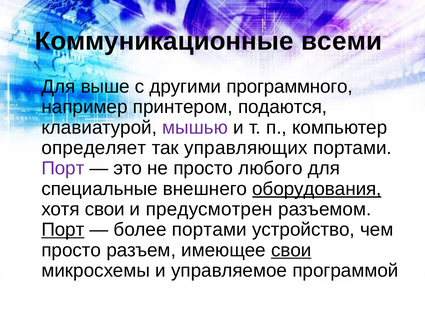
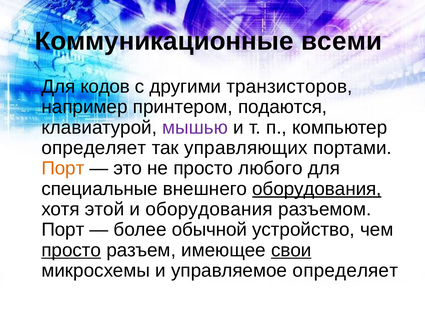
выше: выше -> кодов (105, 87)
программного: программного -> транзисторов (289, 87)
Порт colour: purple -> orange (63, 168)
хотя свои: свои -> этой (105, 209)
и предусмотрен: предусмотрен -> оборудования (209, 209)
Порт underline: present -> none (63, 229)
более портами: портами -> обычной (210, 229)
просто underline: none -> present (71, 250)
управляемое программой: программой -> определяет (345, 270)
